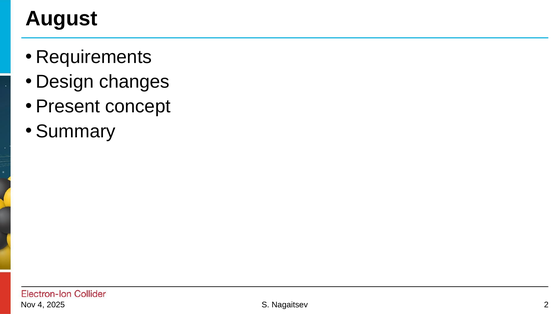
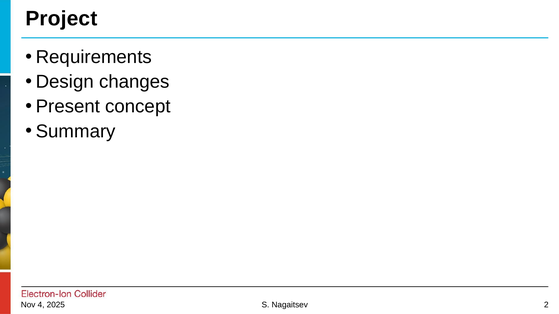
August: August -> Project (61, 19)
